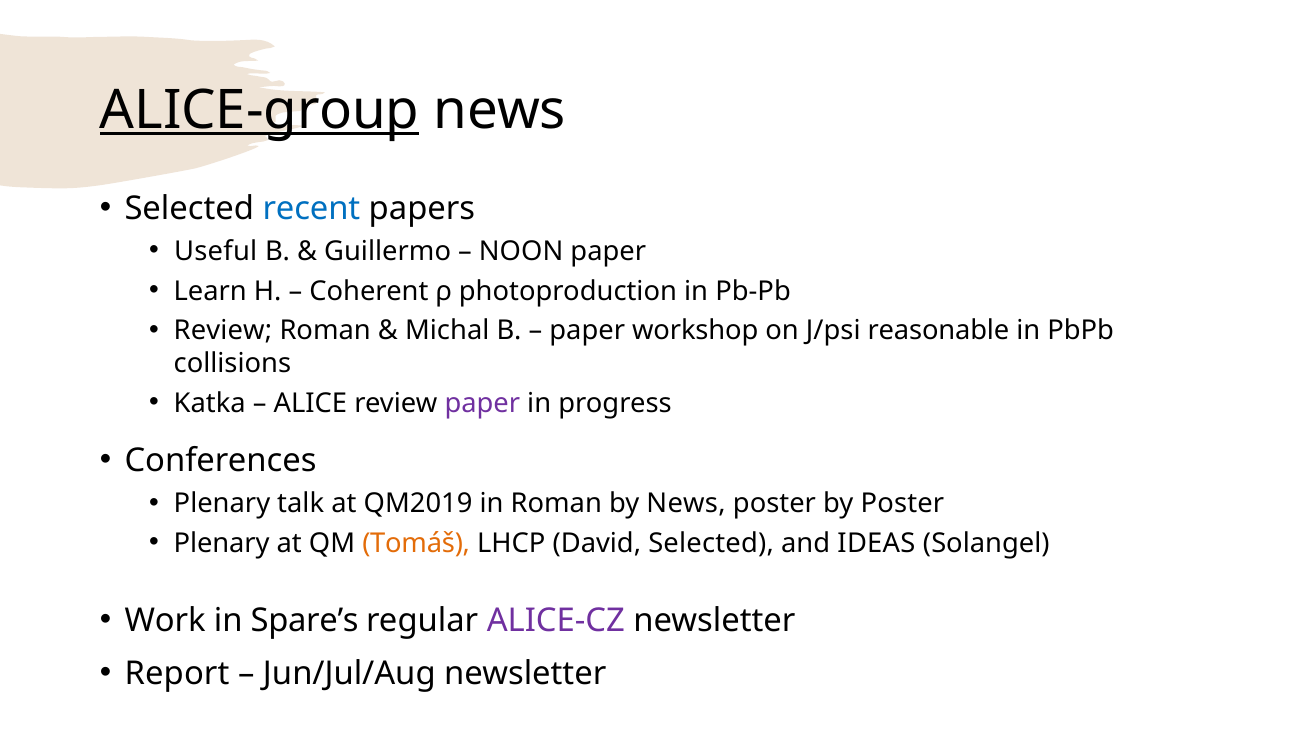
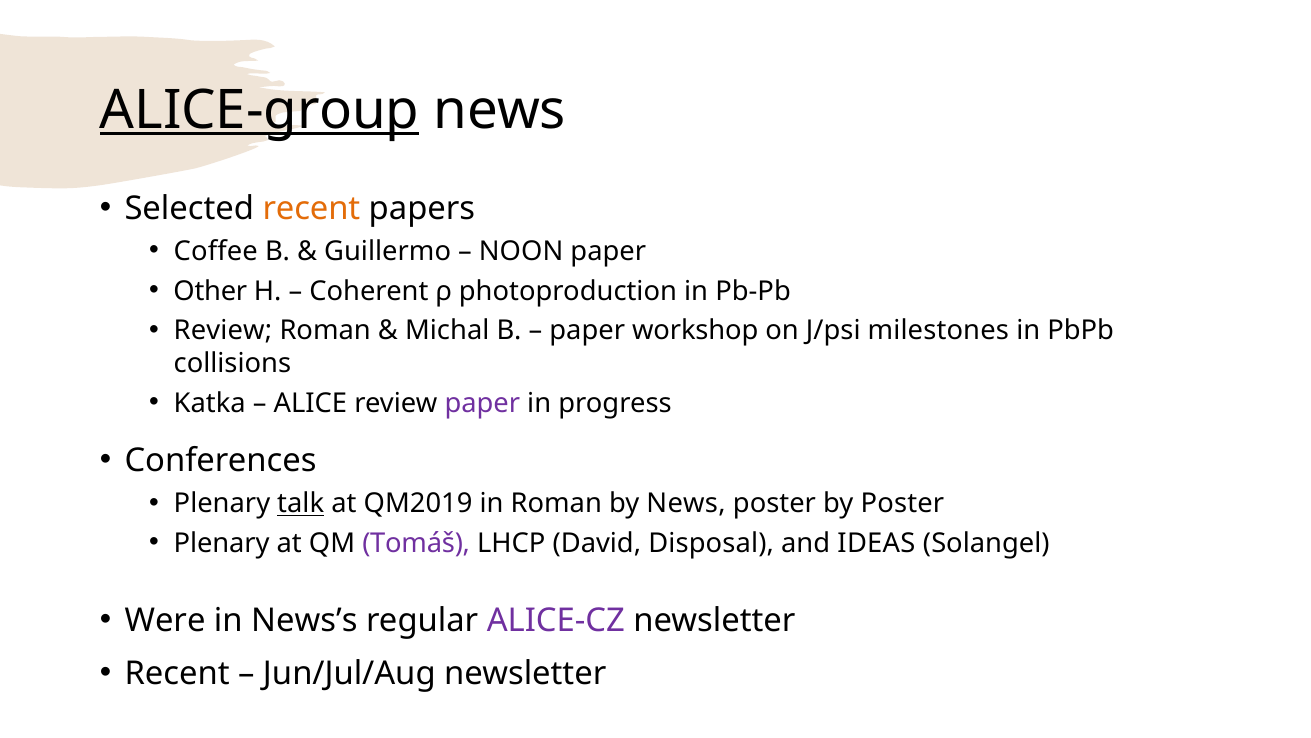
recent colour: blue -> orange (311, 209)
Useful: Useful -> Coffee (216, 251)
Learn: Learn -> Other (210, 291)
reasonable: reasonable -> milestones (938, 330)
talk underline: none -> present (301, 503)
Tomáš colour: orange -> purple (416, 543)
David Selected: Selected -> Disposal (711, 543)
Work: Work -> Were (165, 620)
Spare’s: Spare’s -> News’s (304, 620)
Report: Report -> Recent (177, 673)
